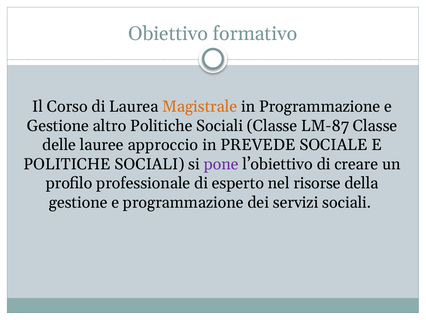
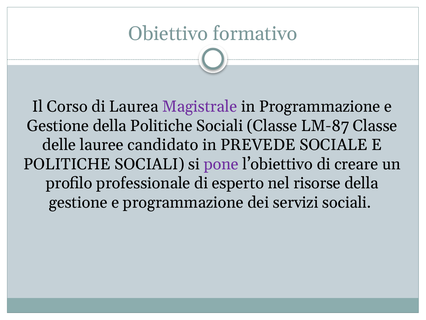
Magistrale colour: orange -> purple (200, 106)
Gestione altro: altro -> della (110, 126)
approccio: approccio -> candidato (163, 145)
